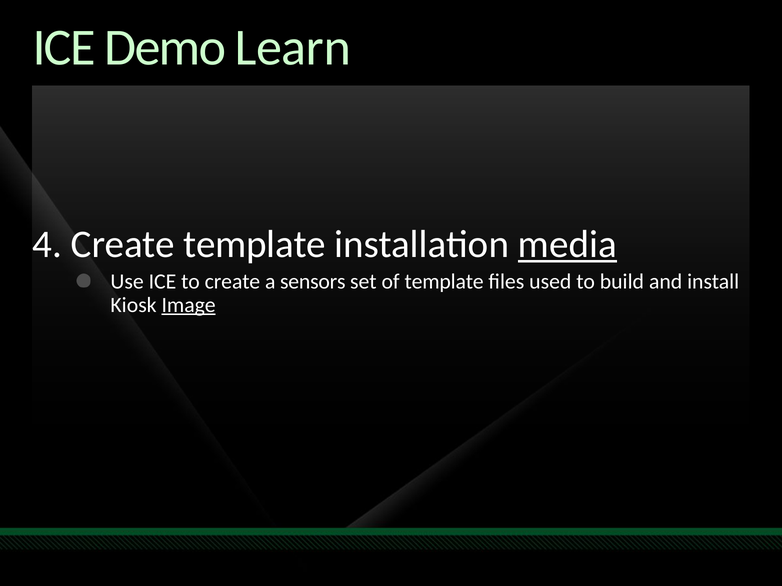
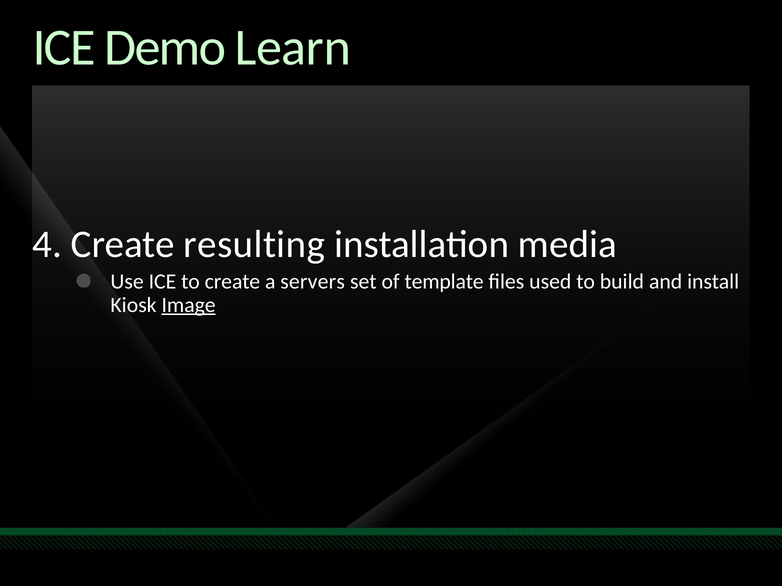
Create template: template -> resulting (254, 245)
media underline: present -> none (567, 245)
sensors: sensors -> servers (313, 282)
